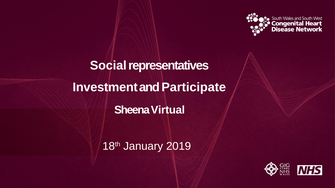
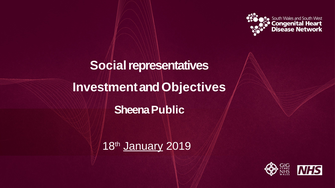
Participate: Participate -> Objectives (194, 88)
Virtual: Virtual -> Public (168, 110)
January underline: none -> present (143, 146)
